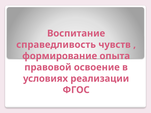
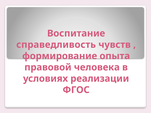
освоение: освоение -> человека (97, 67)
